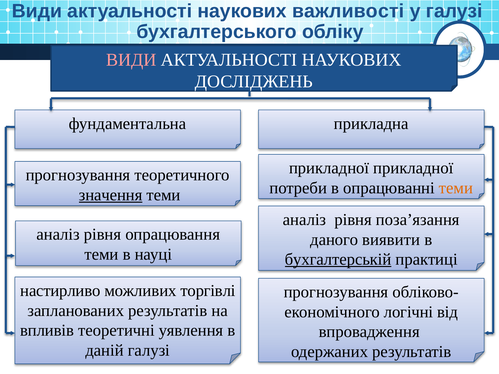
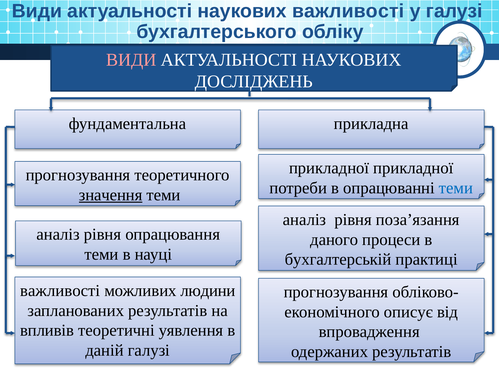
теми colour: orange -> blue (456, 188)
виявити: виявити -> процеси (391, 240)
бухгалтерській underline: present -> none (338, 260)
настирливо: настирливо -> важливості (60, 291)
торгівлі: торгівлі -> людини (208, 291)
логічні: логічні -> описує (408, 312)
